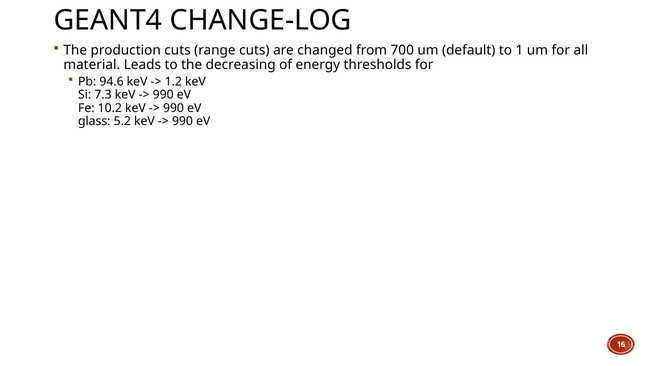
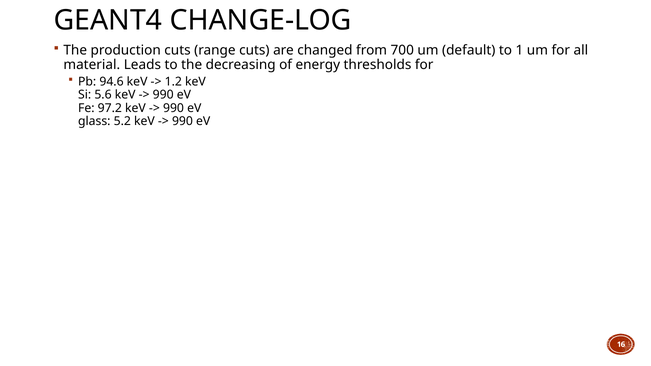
7.3: 7.3 -> 5.6 (103, 95)
10.2: 10.2 -> 97.2 (110, 108)
